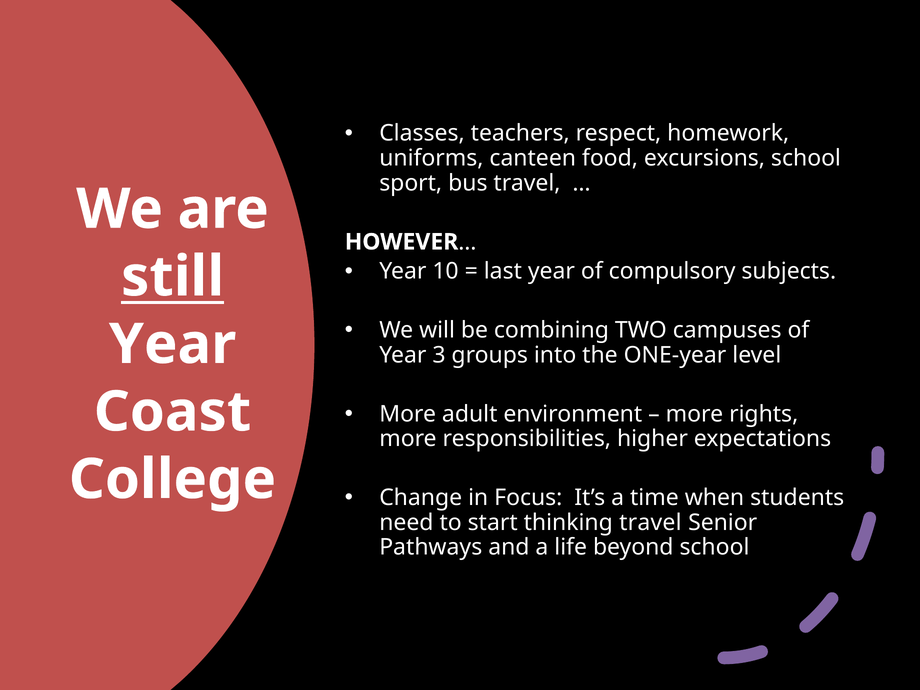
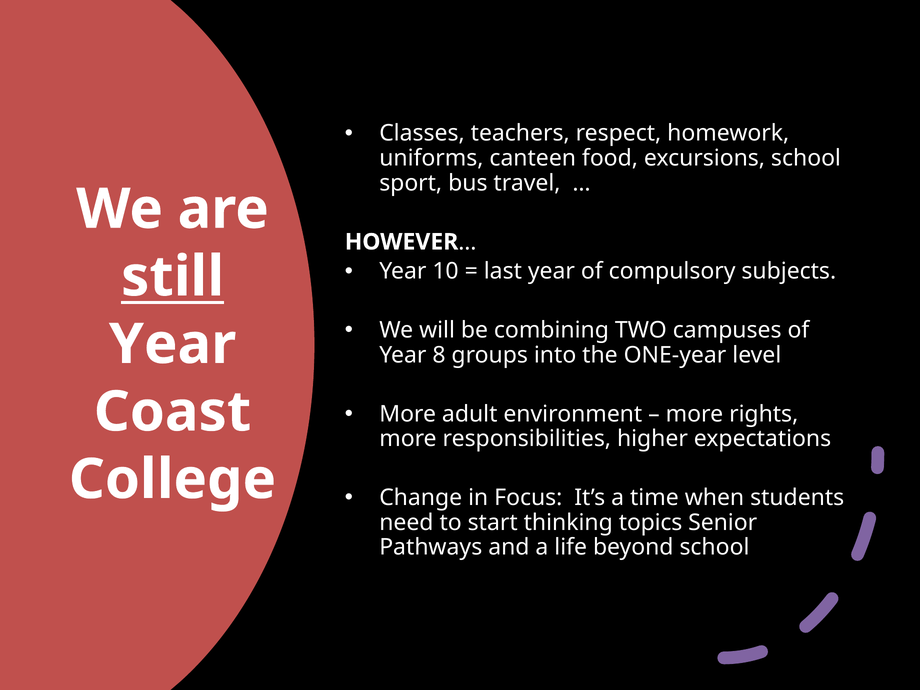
3: 3 -> 8 (439, 355)
thinking travel: travel -> topics (651, 522)
